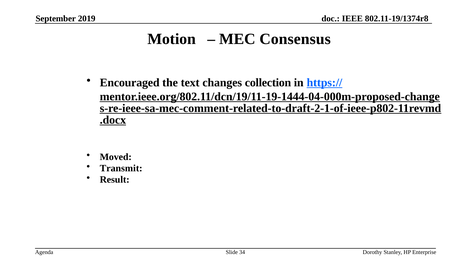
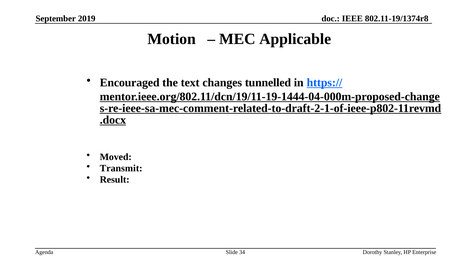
Consensus: Consensus -> Applicable (295, 39)
collection: collection -> tunnelled (268, 82)
